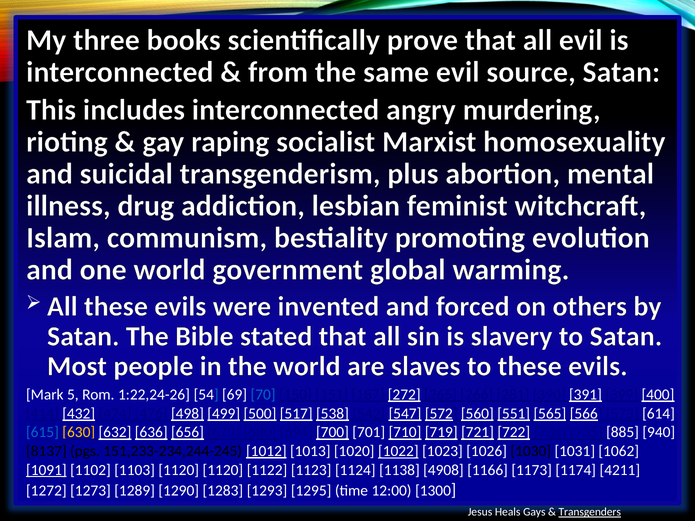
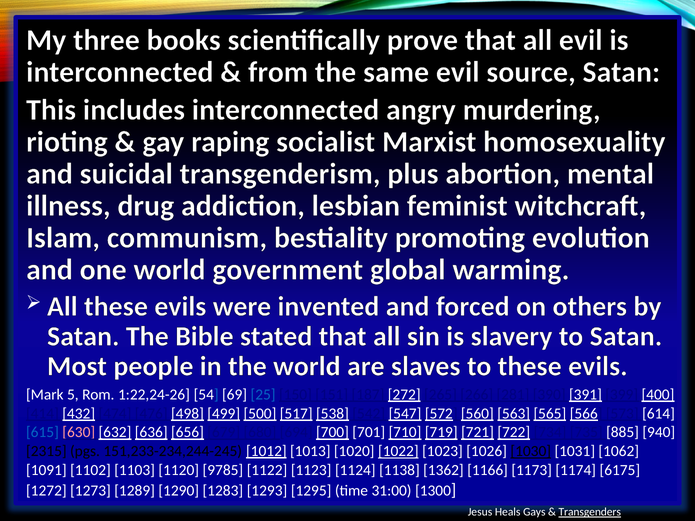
70: 70 -> 25 (263, 395)
551: 551 -> 563 (514, 414)
630 colour: yellow -> pink (79, 433)
8137: 8137 -> 2315 (46, 451)
1030 underline: none -> present (531, 451)
1091 underline: present -> none (46, 470)
1120 1120: 1120 -> 9785 (223, 470)
4908: 4908 -> 1362 (443, 470)
4211: 4211 -> 6175 (620, 470)
12:00: 12:00 -> 31:00 (392, 491)
